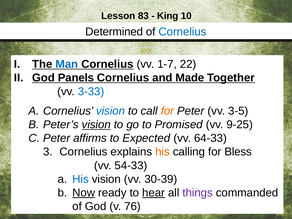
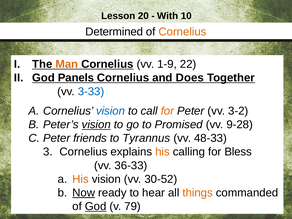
83: 83 -> 20 (143, 16)
King: King -> With (168, 16)
Cornelius colour: blue -> orange (182, 32)
Man colour: blue -> orange (67, 64)
1-7: 1-7 -> 1-9 (167, 64)
Made: Made -> Does (190, 78)
3-5: 3-5 -> 3-2 (238, 111)
9-25: 9-25 -> 9-28 (240, 125)
affirms: affirms -> friends (90, 138)
Expected: Expected -> Tyrannus (146, 138)
64-33: 64-33 -> 48-33 (210, 138)
54-33: 54-33 -> 36-33 (131, 165)
His colour: blue -> orange (81, 179)
30-39: 30-39 -> 30-52 (161, 179)
hear underline: present -> none (154, 193)
things colour: purple -> orange (198, 193)
God underline: none -> present (96, 206)
76: 76 -> 79 (133, 206)
